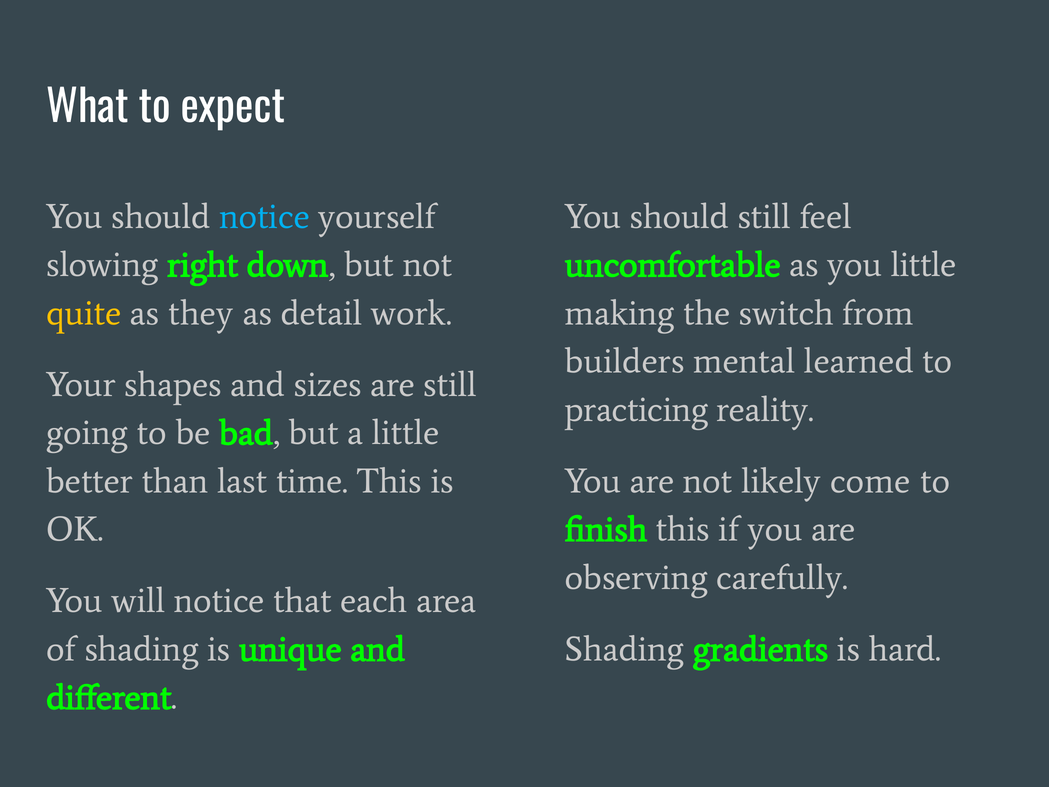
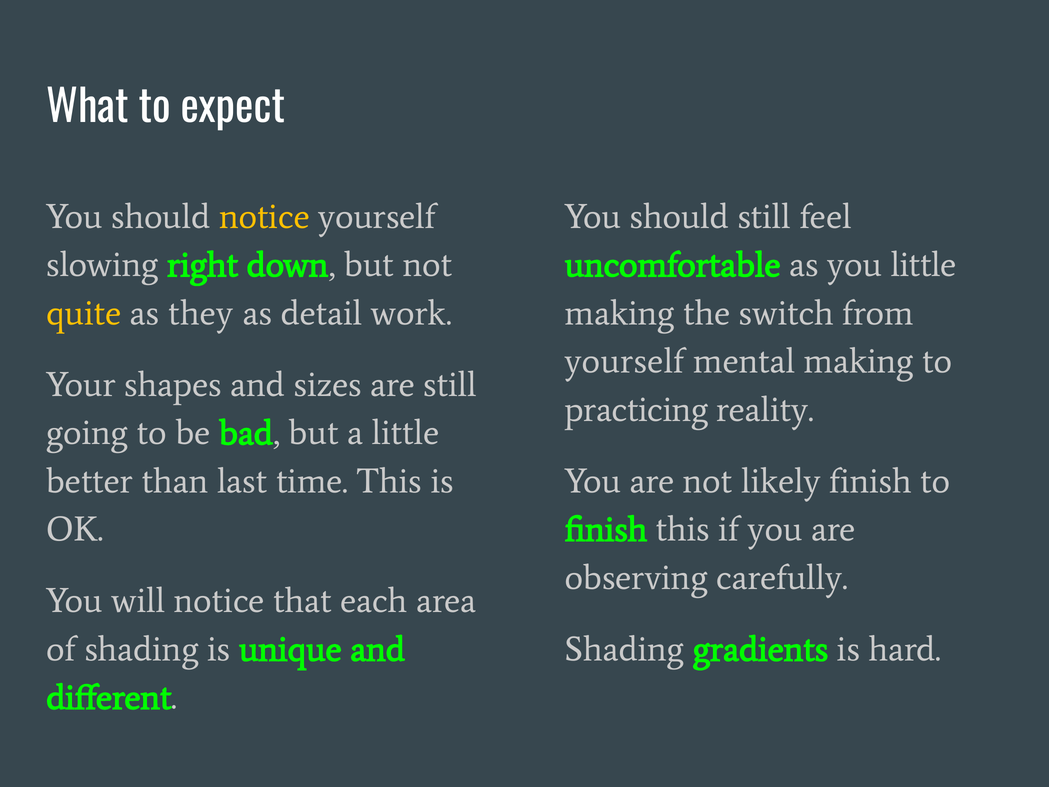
notice colour: light blue -> yellow (264, 216)
builders: builders -> yourself (625, 361)
mental learned: learned -> making (859, 361)
likely come: come -> finish (870, 481)
